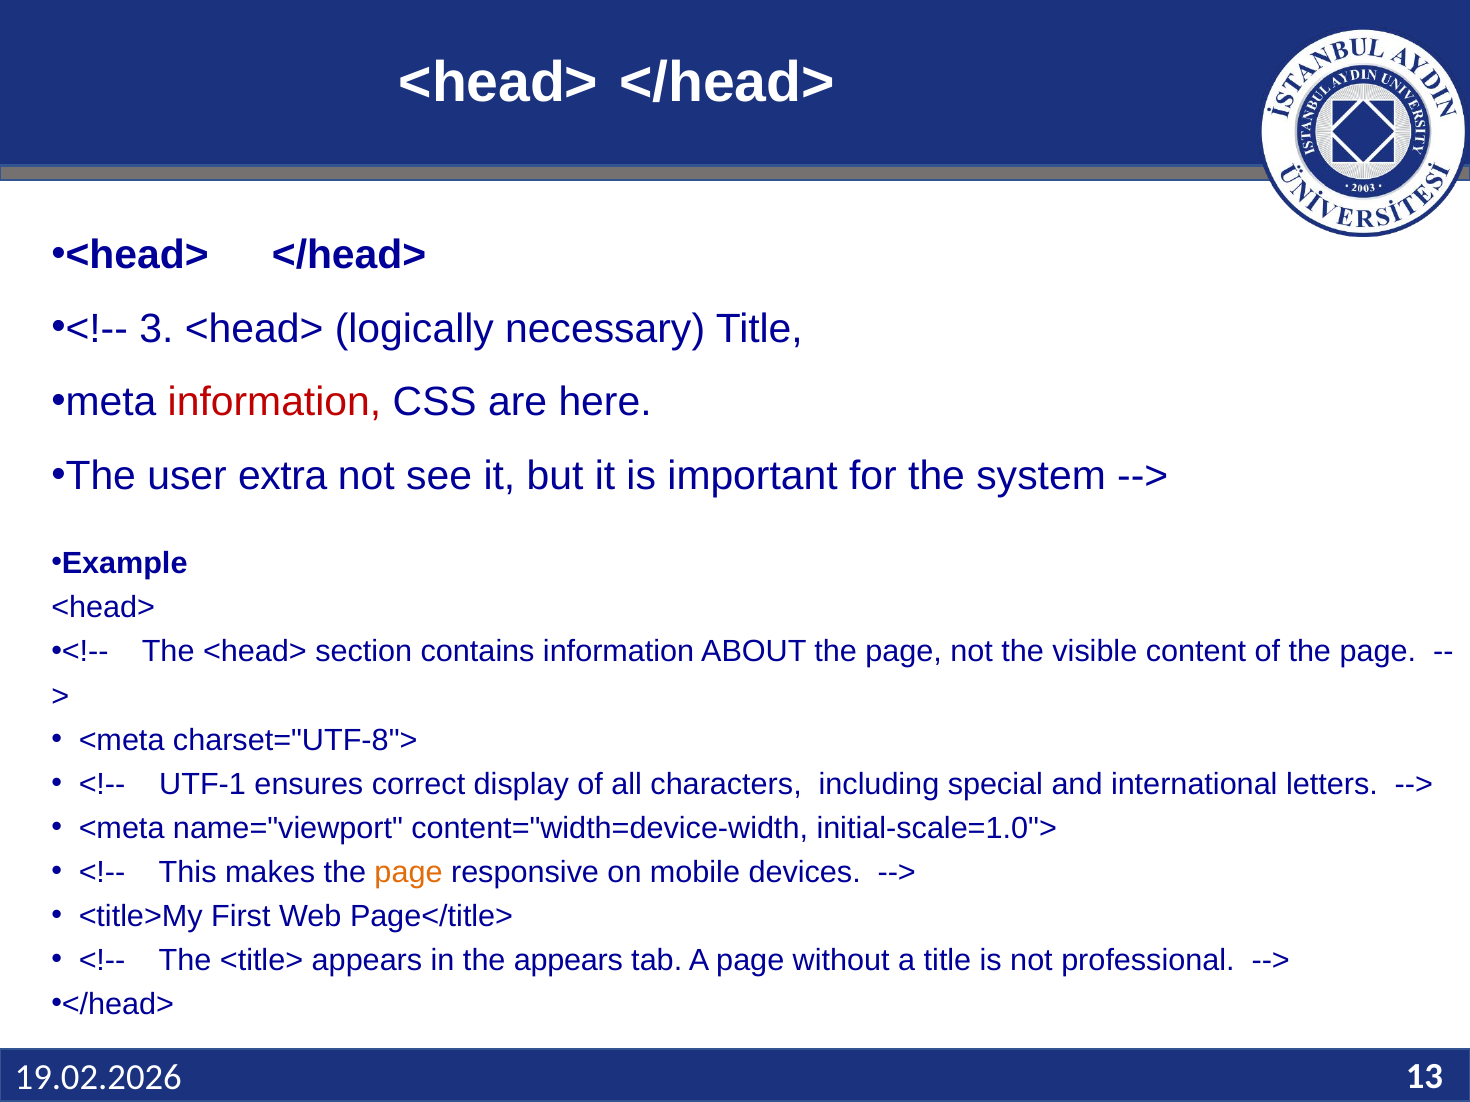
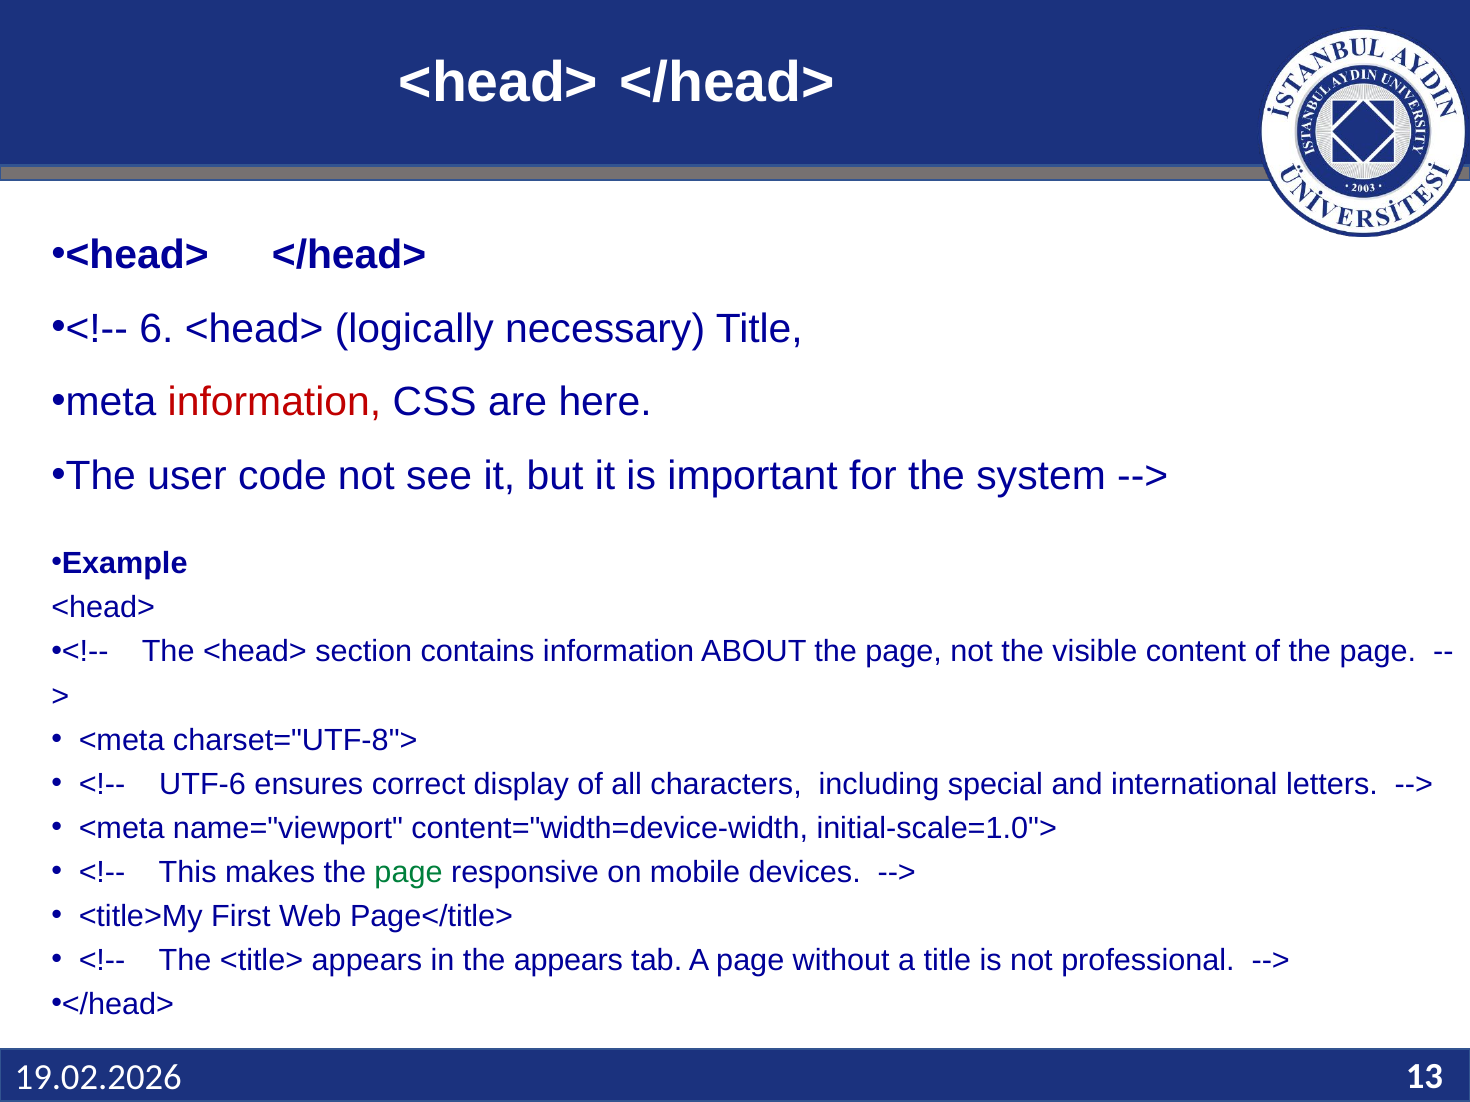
3: 3 -> 6 (156, 329)
extra: extra -> code (282, 476)
UTF-1: UTF-1 -> UTF-6 (203, 784)
page colour: orange -> green (409, 873)
